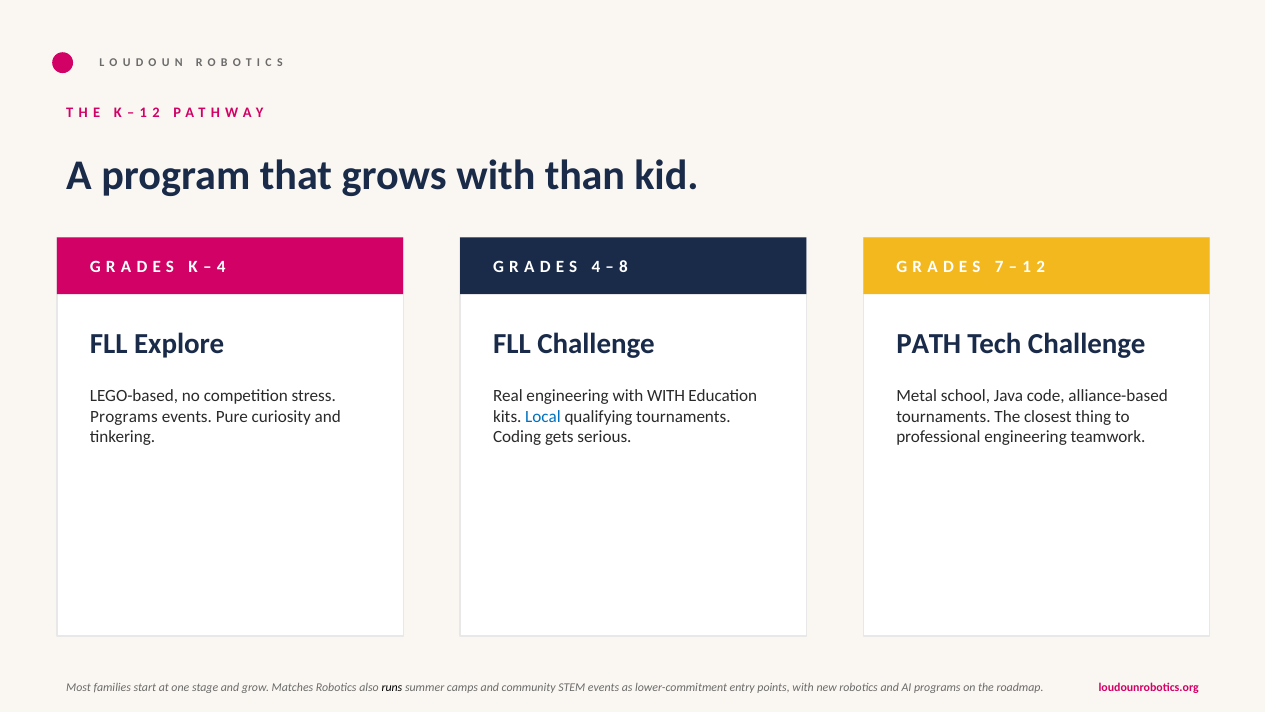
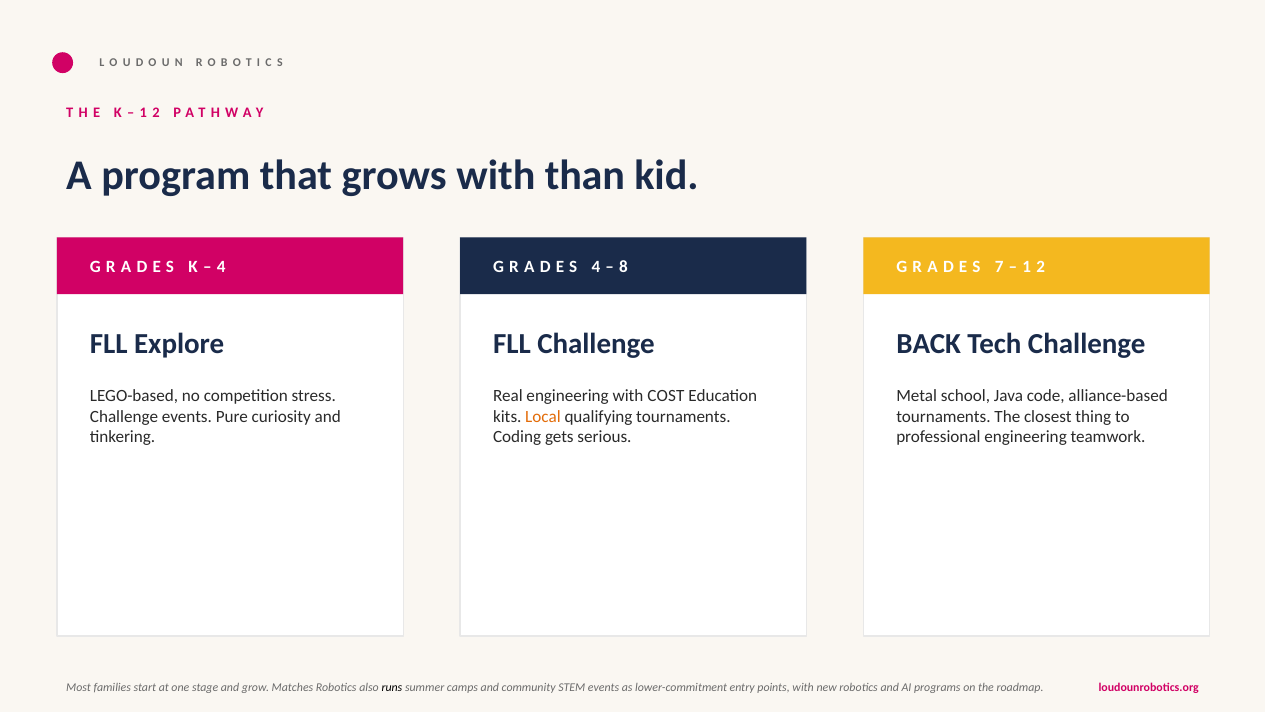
PATH: PATH -> BACK (929, 344)
with WITH: WITH -> COST (666, 396)
Programs: Programs -> Challenge (124, 416)
Local colour: blue -> orange (543, 416)
